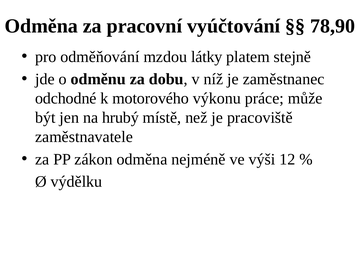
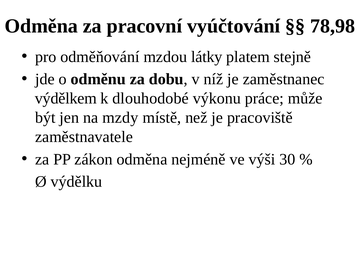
78,90: 78,90 -> 78,98 (333, 26)
odchodné: odchodné -> výdělkem (66, 98)
motorového: motorového -> dlouhodobé (151, 98)
hrubý: hrubý -> mzdy (120, 118)
12: 12 -> 30 (287, 159)
